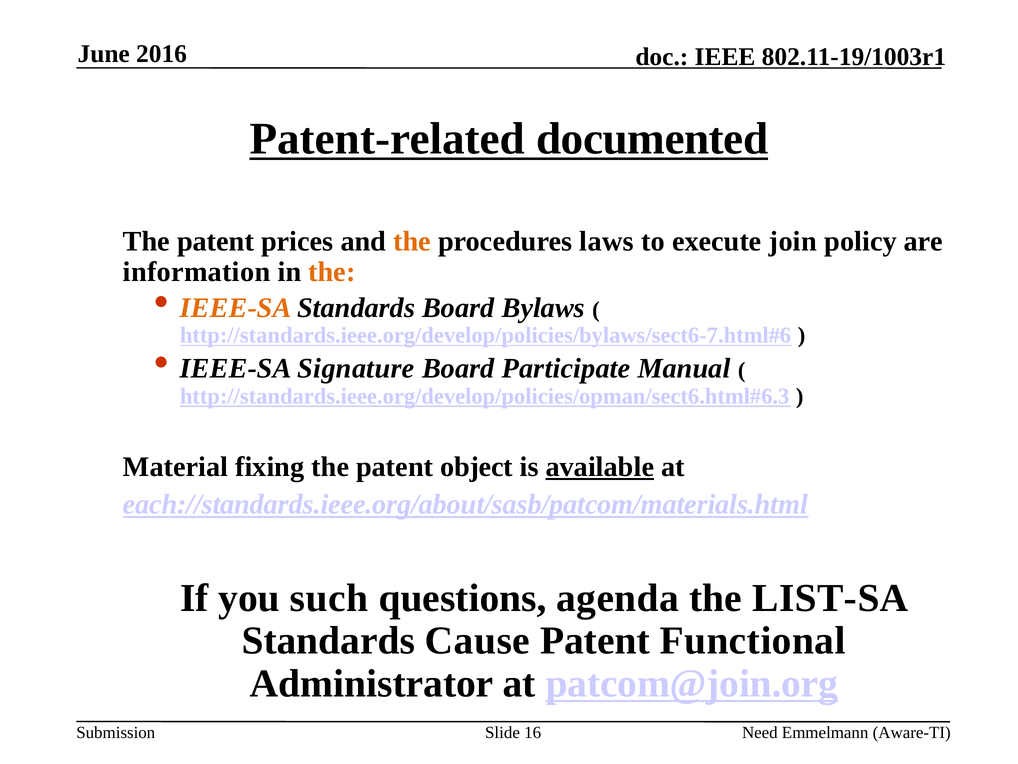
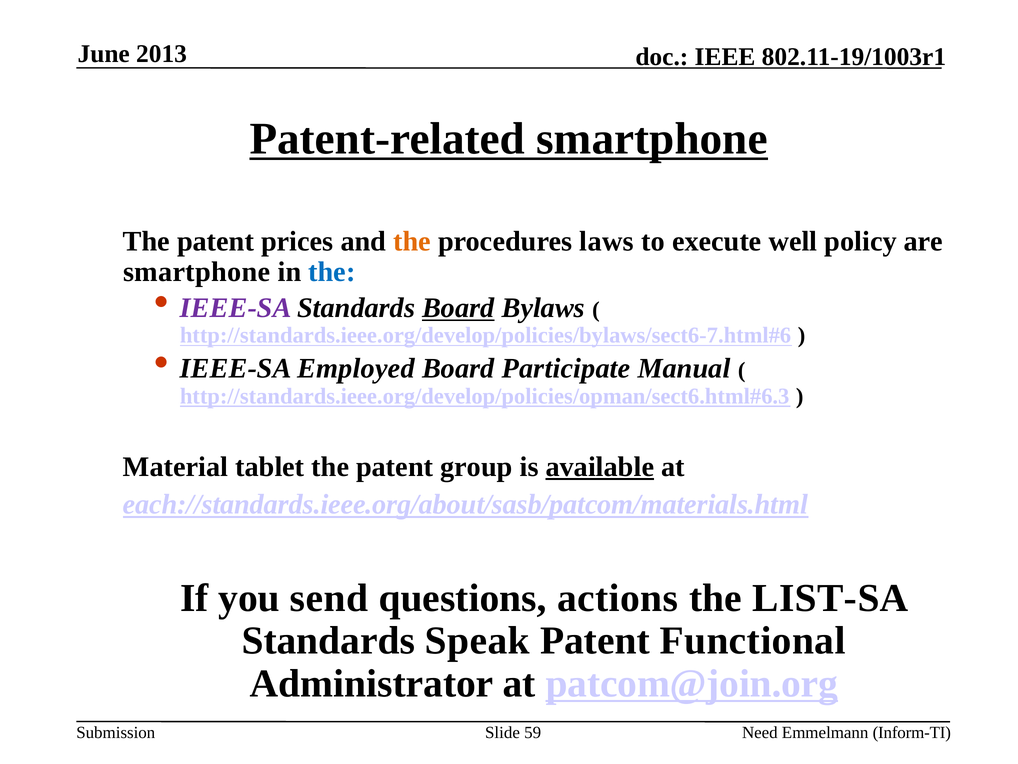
2016: 2016 -> 2013 (162, 54)
Patent-related documented: documented -> smartphone (652, 139)
join: join -> well (793, 241)
information: information -> smartphone (197, 272)
the colour: orange -> blue (332, 272)
IEEE-SA colour: orange -> purple (236, 308)
Board underline: none -> present (458, 308)
Signature: Signature -> Employed (356, 368)
fixing: fixing -> tablet (270, 467)
object: object -> group (476, 467)
such: such -> send (329, 598)
agenda: agenda -> actions (618, 598)
Cause: Cause -> Speak (477, 640)
16: 16 -> 59 (533, 732)
Aware-TI: Aware-TI -> Inform-TI (912, 732)
